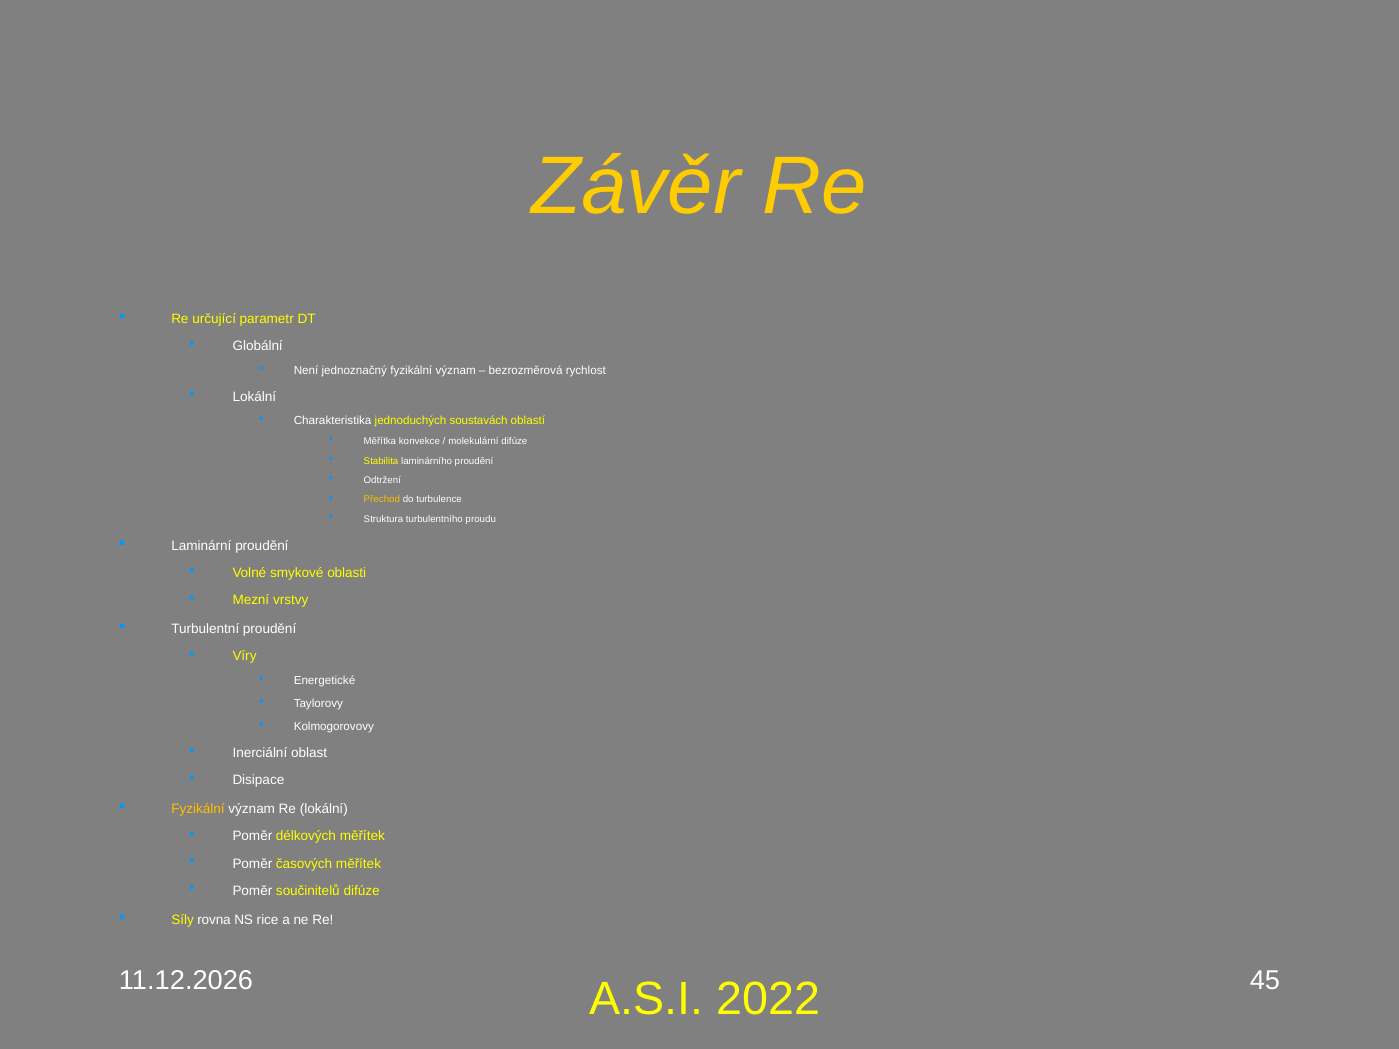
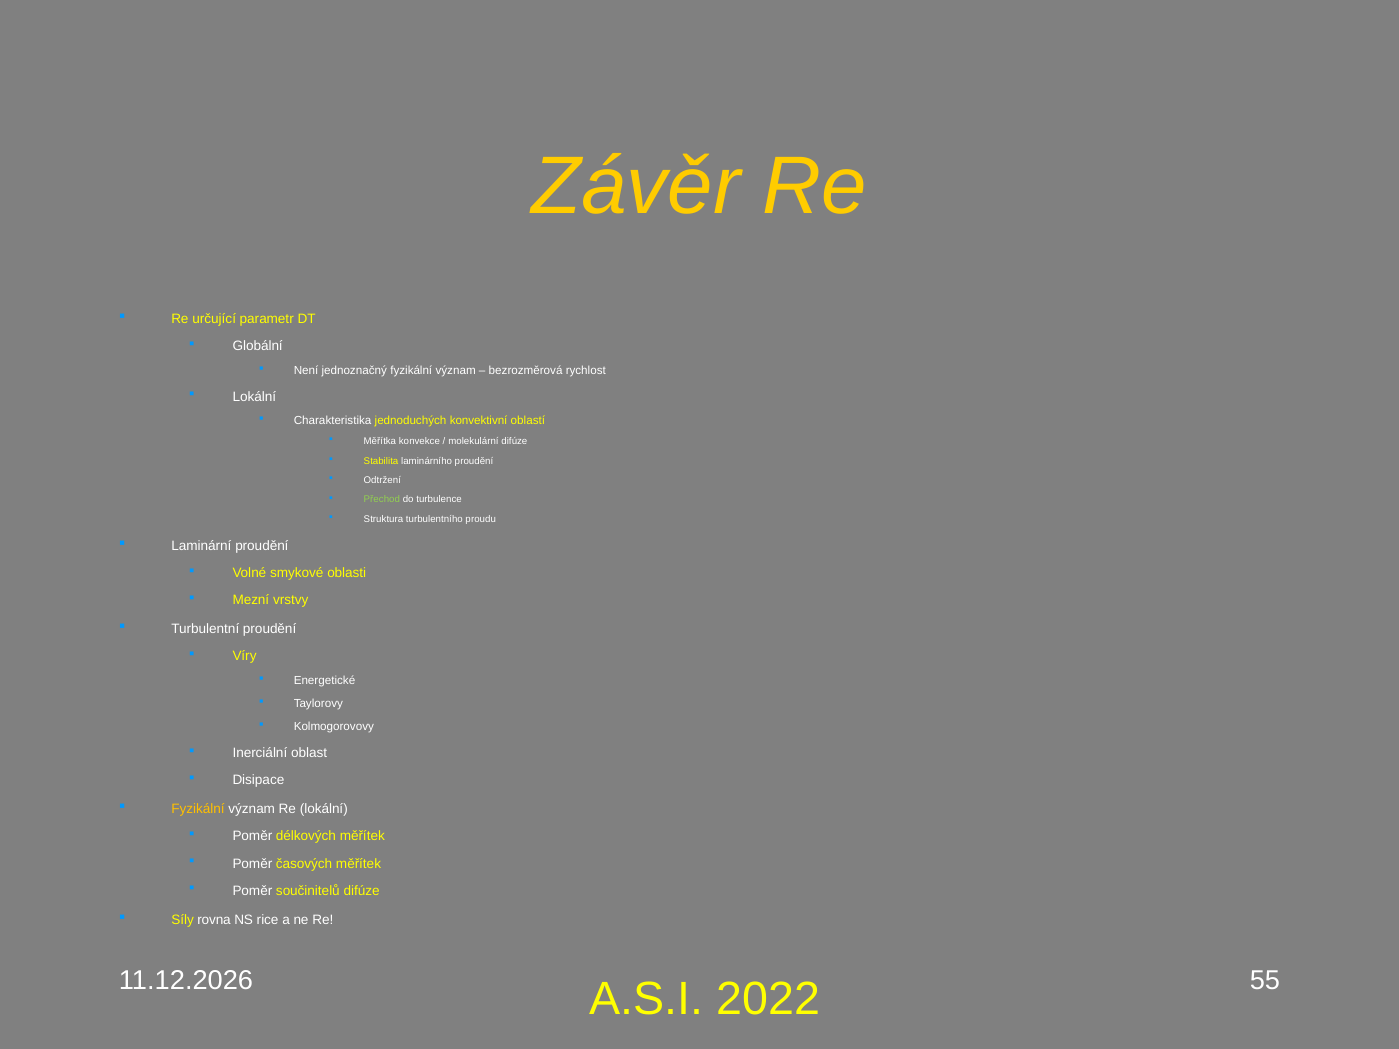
soustavách: soustavách -> konvektivní (479, 421)
Přechod colour: yellow -> light green (382, 500)
45: 45 -> 55 (1265, 981)
